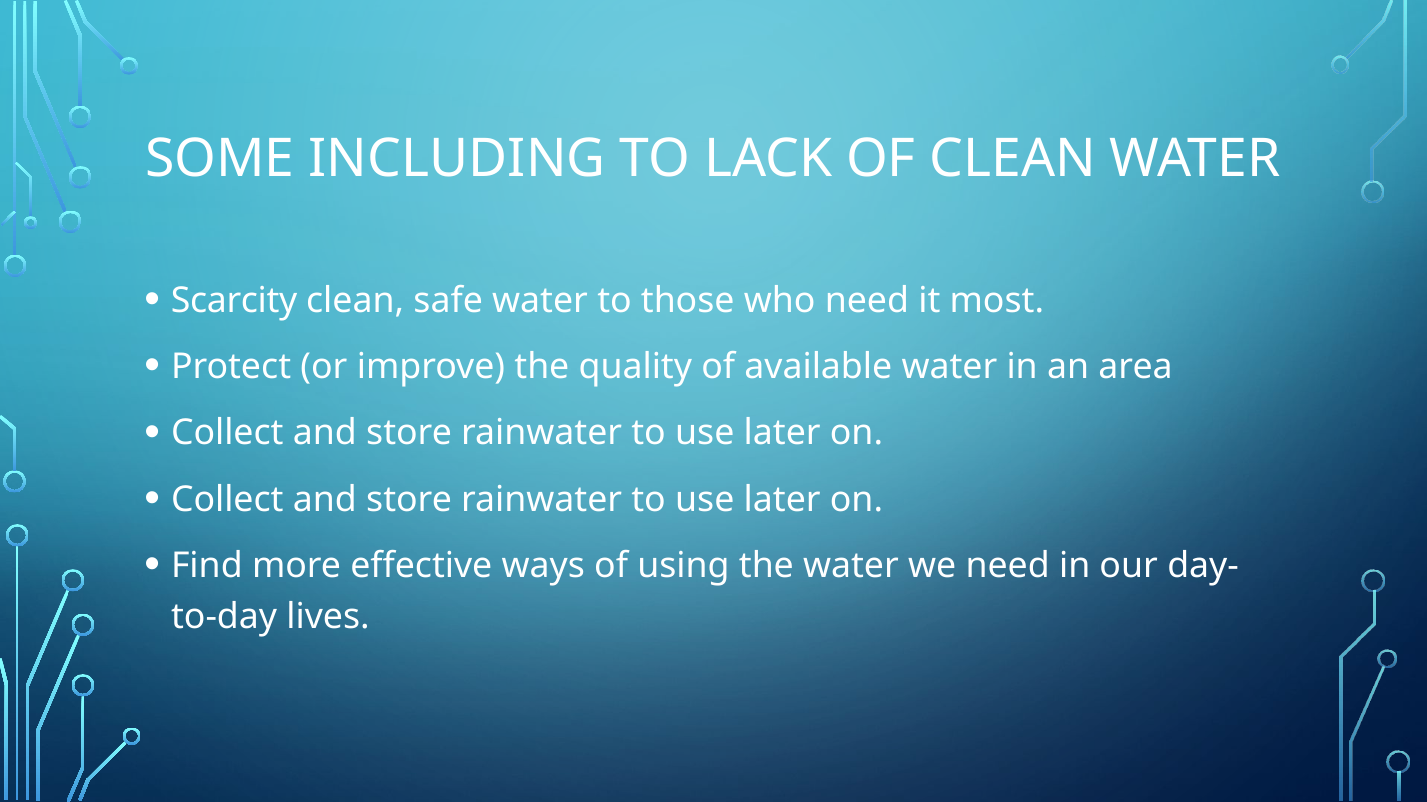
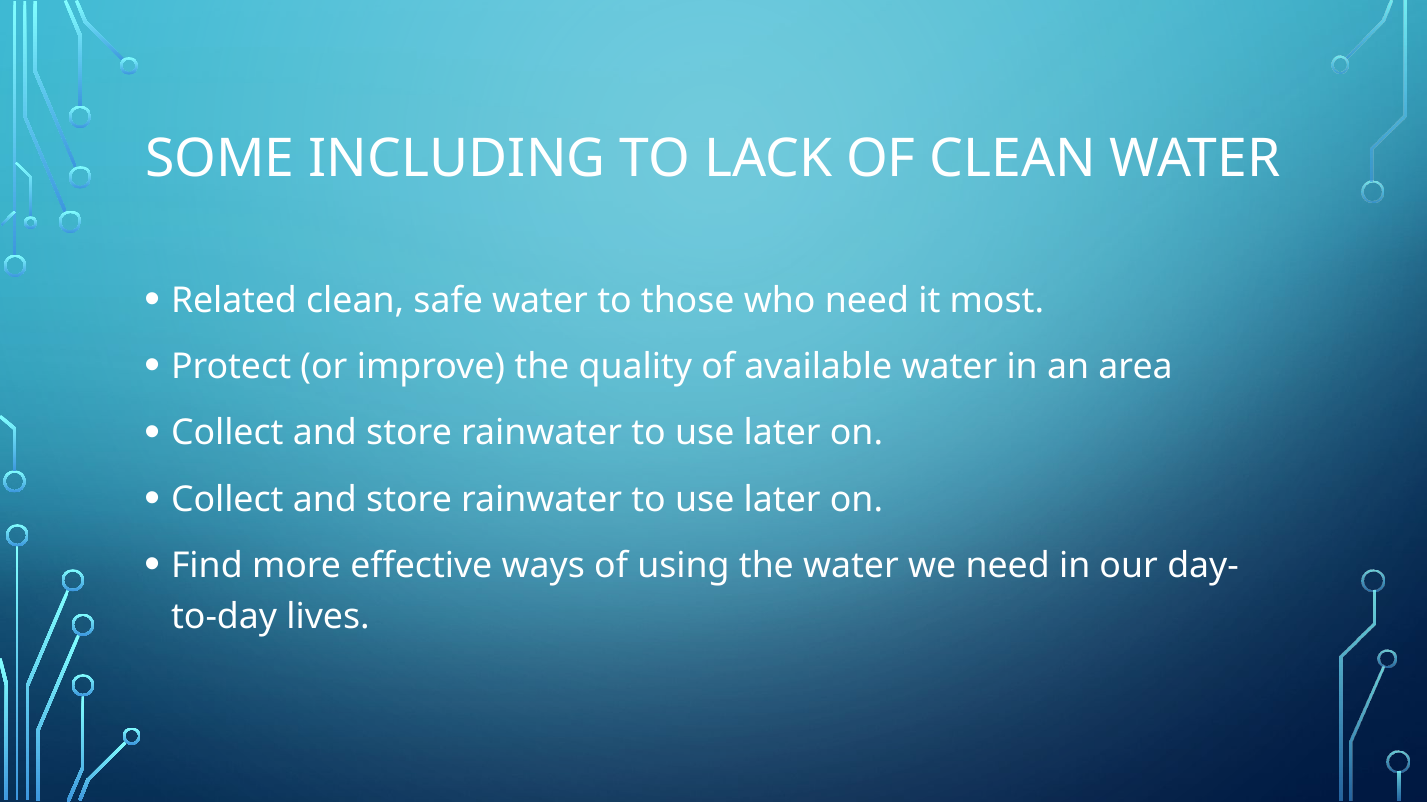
Scarcity: Scarcity -> Related (234, 301)
